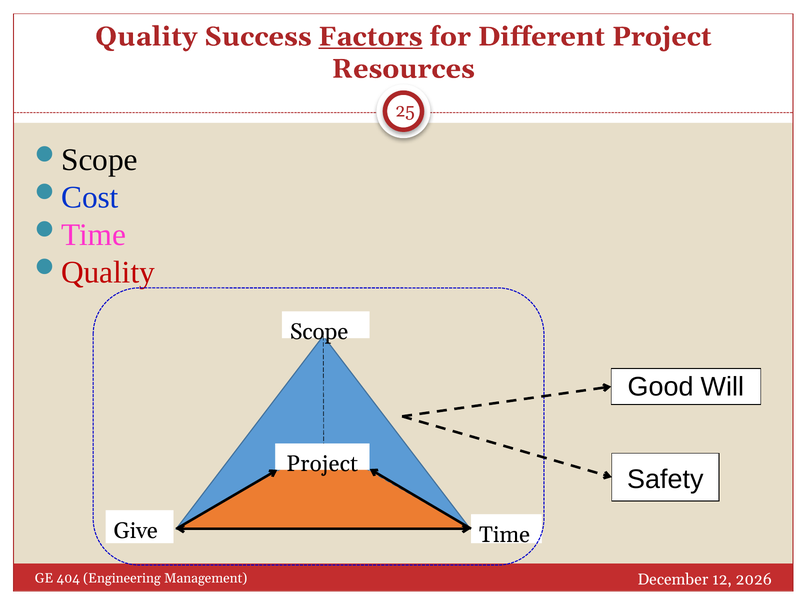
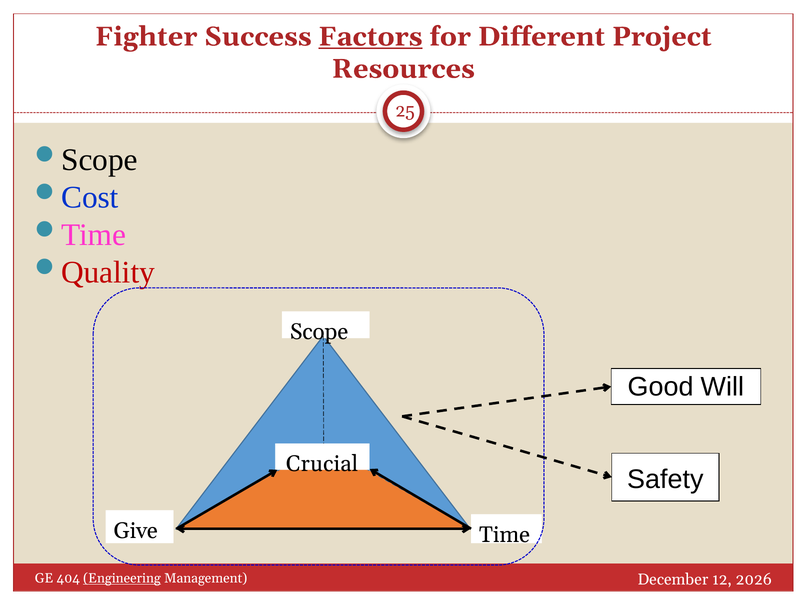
Quality: Quality -> Fighter (146, 37)
Project: Project -> Crucial (322, 464)
Engineering underline: none -> present (122, 579)
